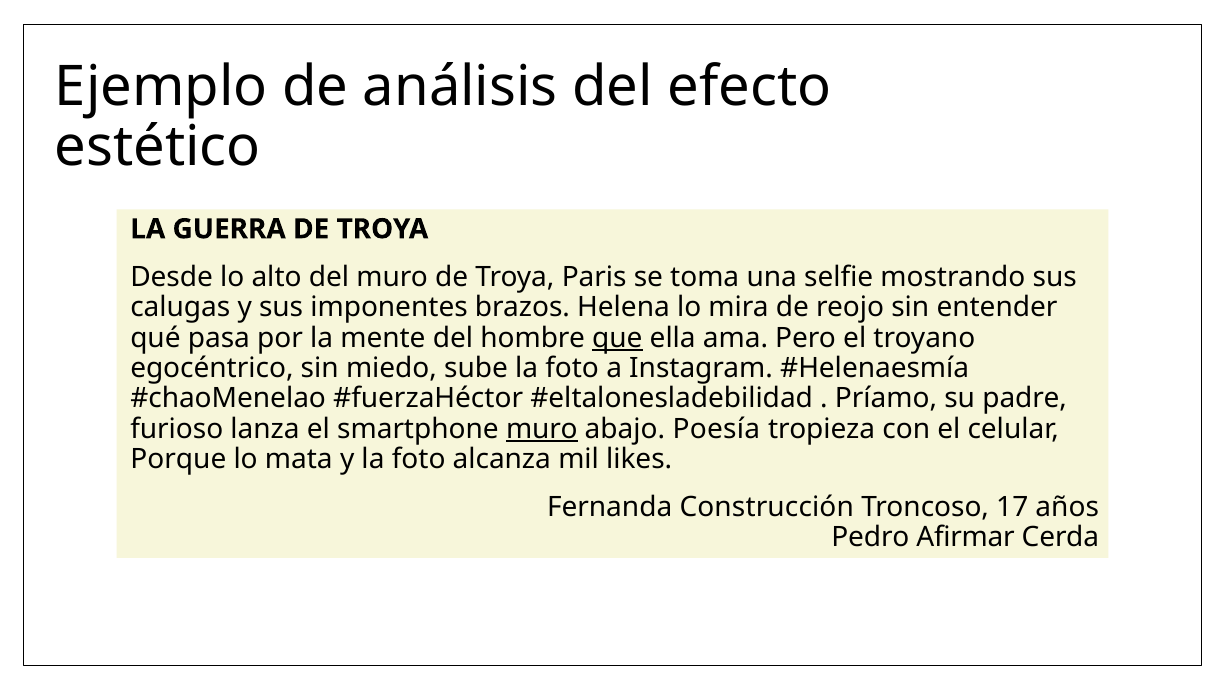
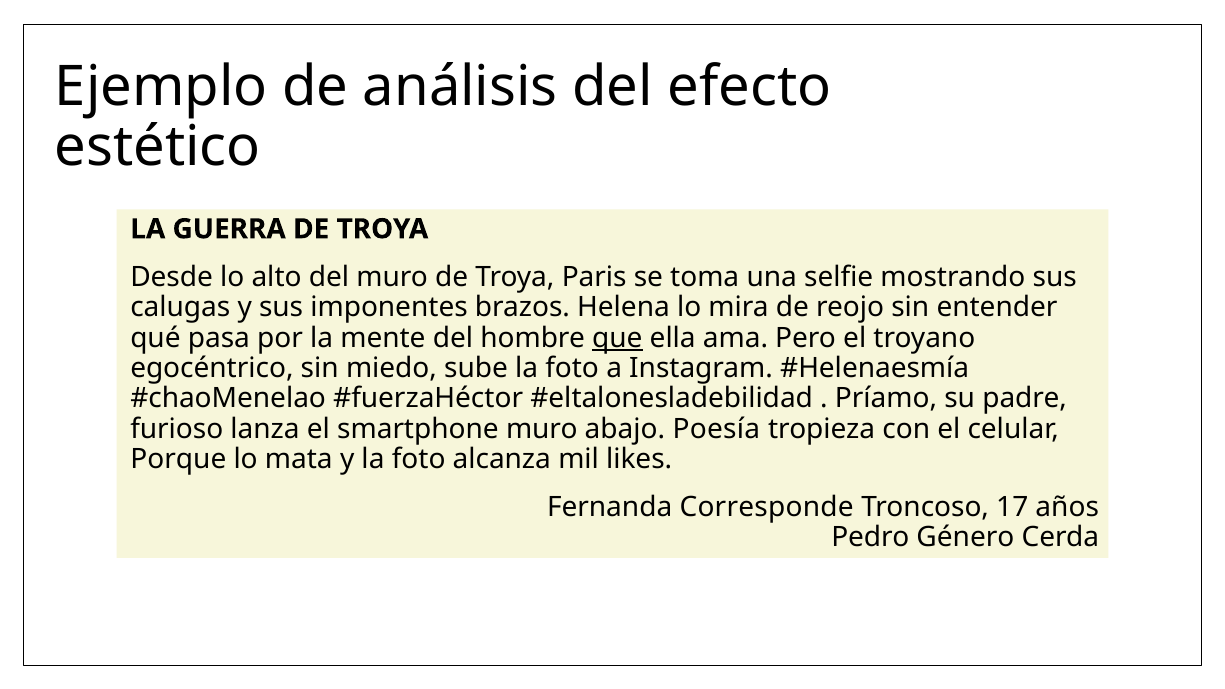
muro underline: present -> none (542, 429)
Construcción: Construcción -> Corresponde (767, 507)
Afirmar: Afirmar -> Género (965, 538)
